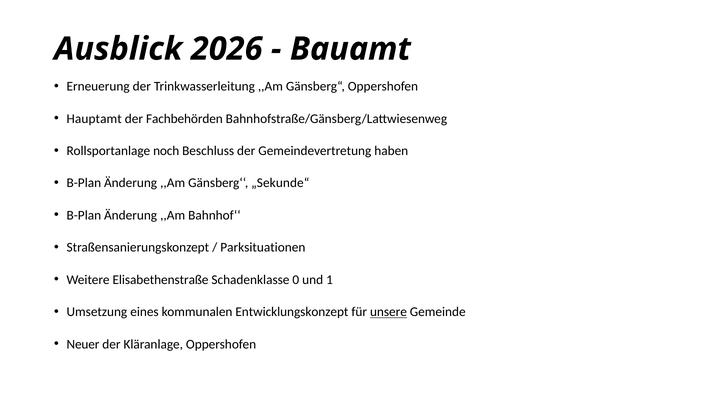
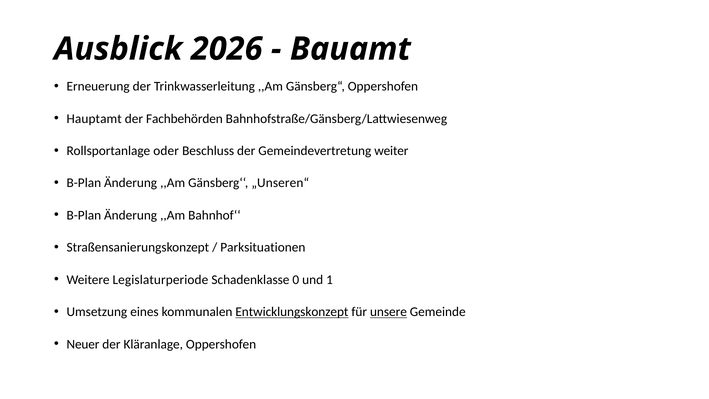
noch: noch -> oder (166, 151)
haben: haben -> weiter (391, 151)
„Sekunde“: „Sekunde“ -> „Unseren“ (280, 183)
Elisabethenstraße: Elisabethenstraße -> Legislaturperiode (160, 280)
Entwicklungskonzept underline: none -> present (292, 312)
